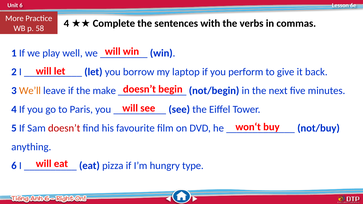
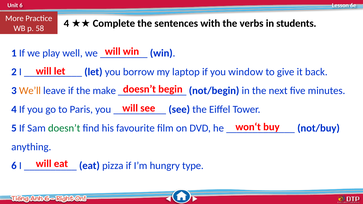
commas: commas -> students (296, 24)
perform: perform -> window (246, 72)
doesn’t colour: red -> green (64, 128)
